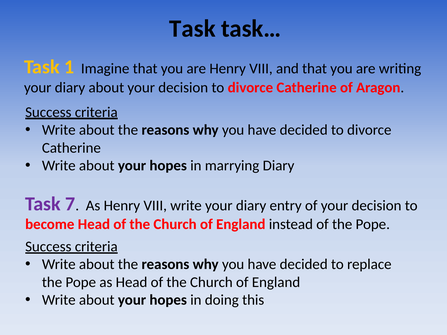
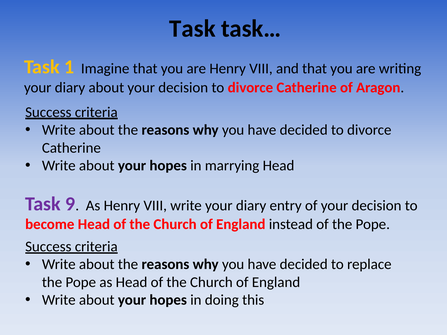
marrying Diary: Diary -> Head (279, 166)
7: 7 -> 9 (70, 204)
